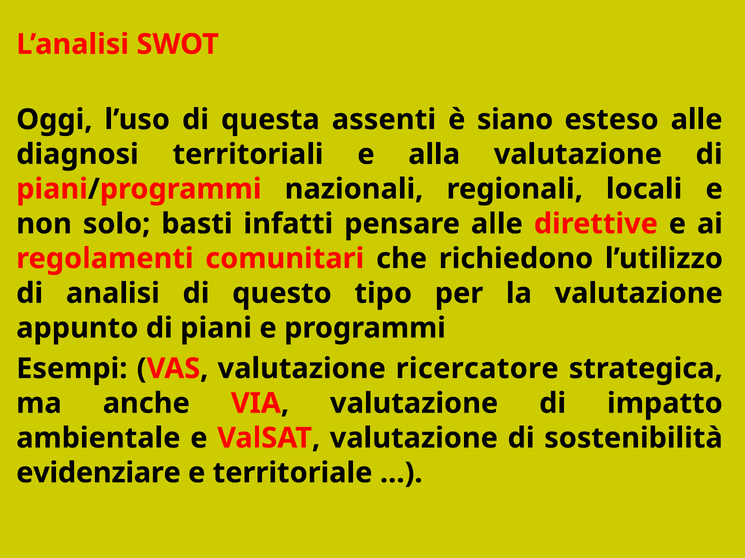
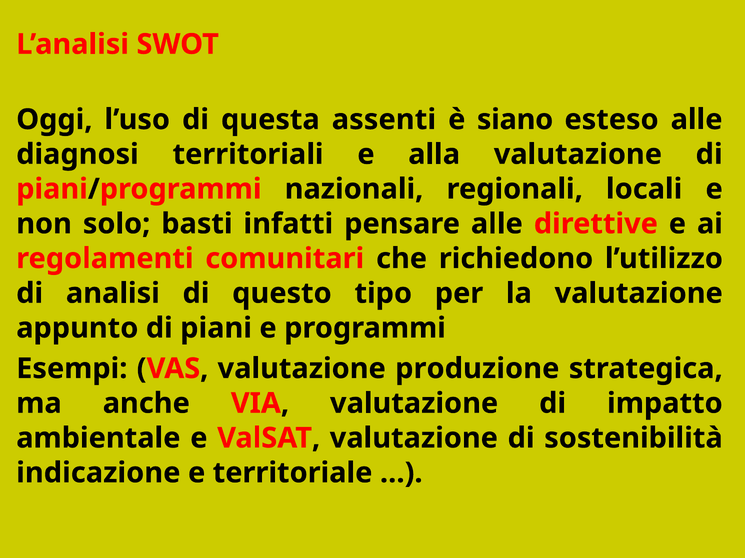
ricercatore: ricercatore -> produzione (477, 369)
evidenziare: evidenziare -> indicazione (98, 473)
